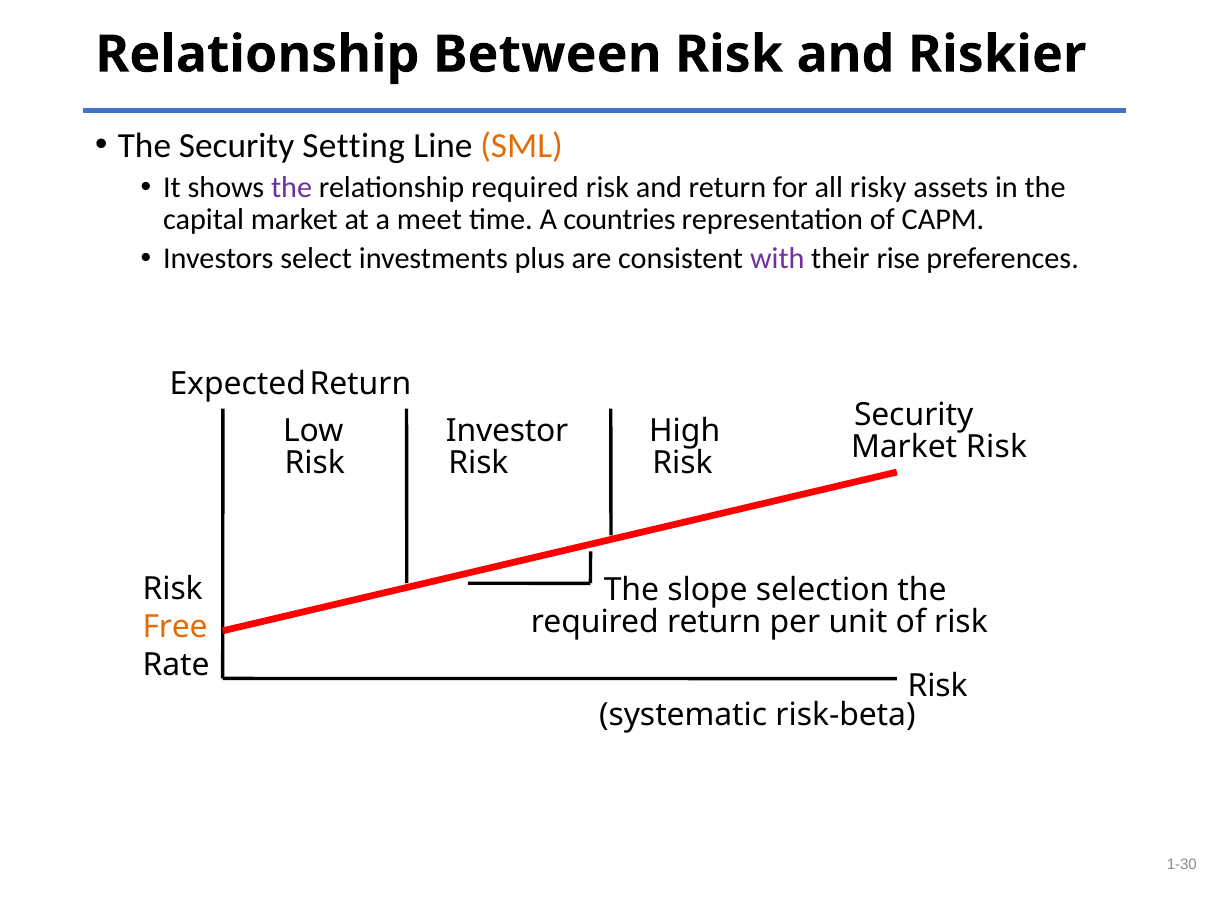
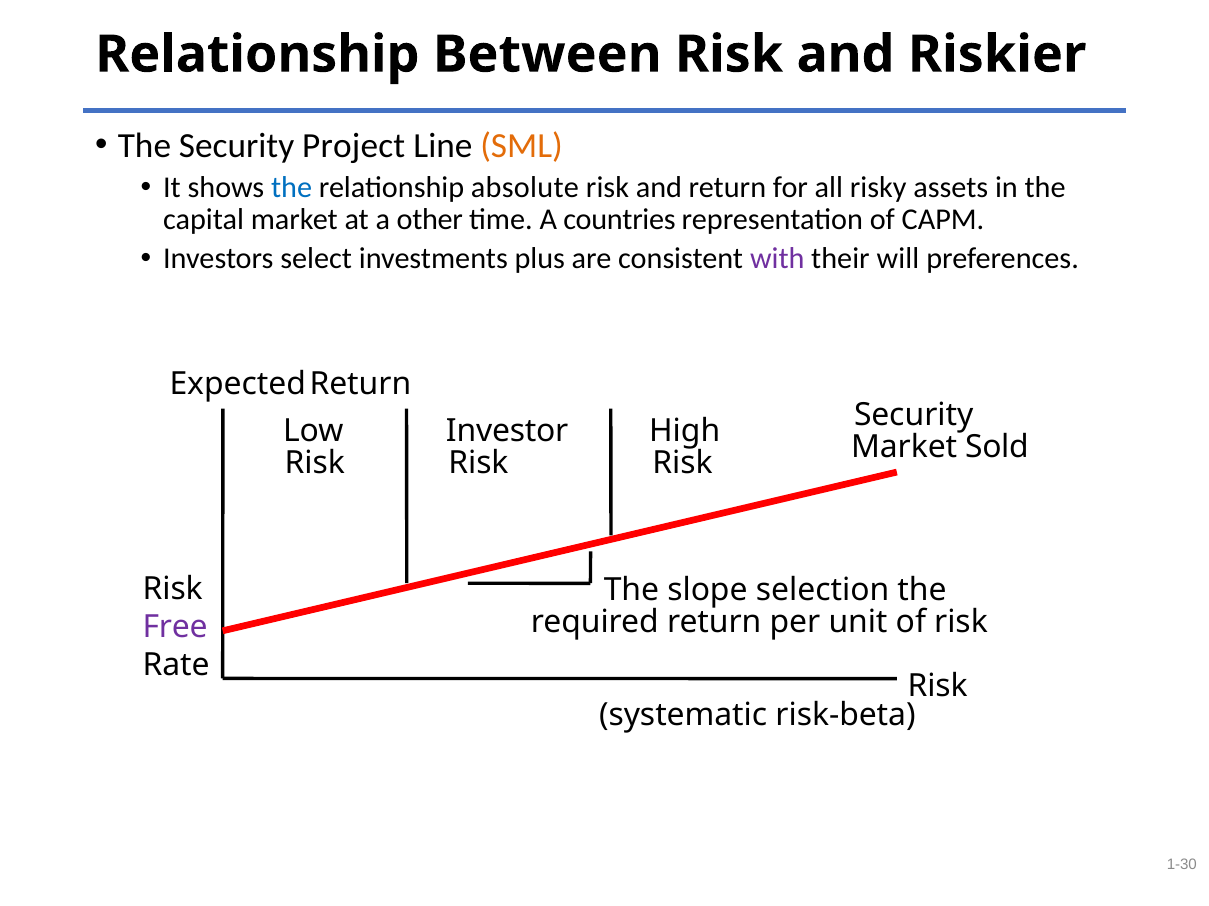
Setting: Setting -> Project (354, 146)
the colour: purple -> blue (292, 187)
relationship required: required -> absolute (525, 187)
meet: meet -> other (430, 220)
rise: rise -> will (898, 259)
Market Risk: Risk -> Sold (997, 448)
Free colour: orange -> purple (175, 627)
